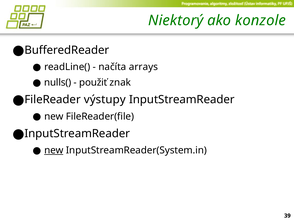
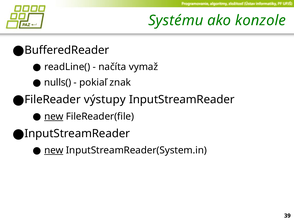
Niektorý: Niektorý -> Systému (176, 21)
arrays: arrays -> vymaž (143, 67)
použiť: použiť -> pokiaľ (93, 83)
new underline: none -> present (54, 117)
